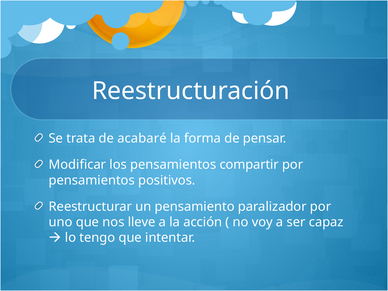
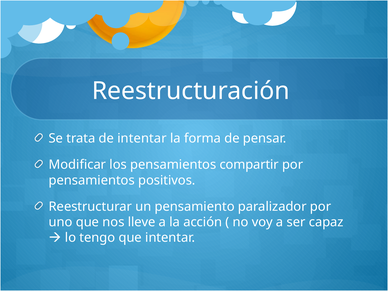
de acabaré: acabaré -> intentar (142, 138)
